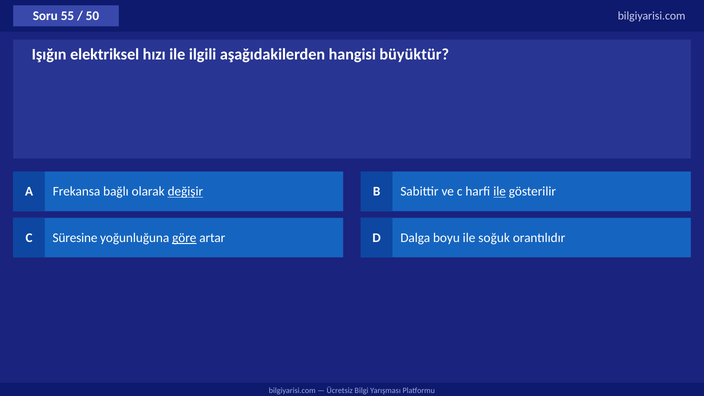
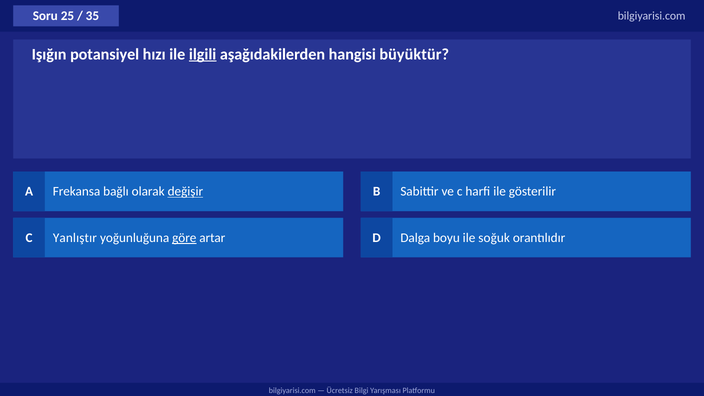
55: 55 -> 25 (67, 16)
50: 50 -> 35 (92, 16)
elektriksel: elektriksel -> potansiyel (105, 54)
ilgili underline: none -> present (203, 54)
ile underline: present -> none (500, 192)
Süresine: Süresine -> Yanlıştır (75, 238)
